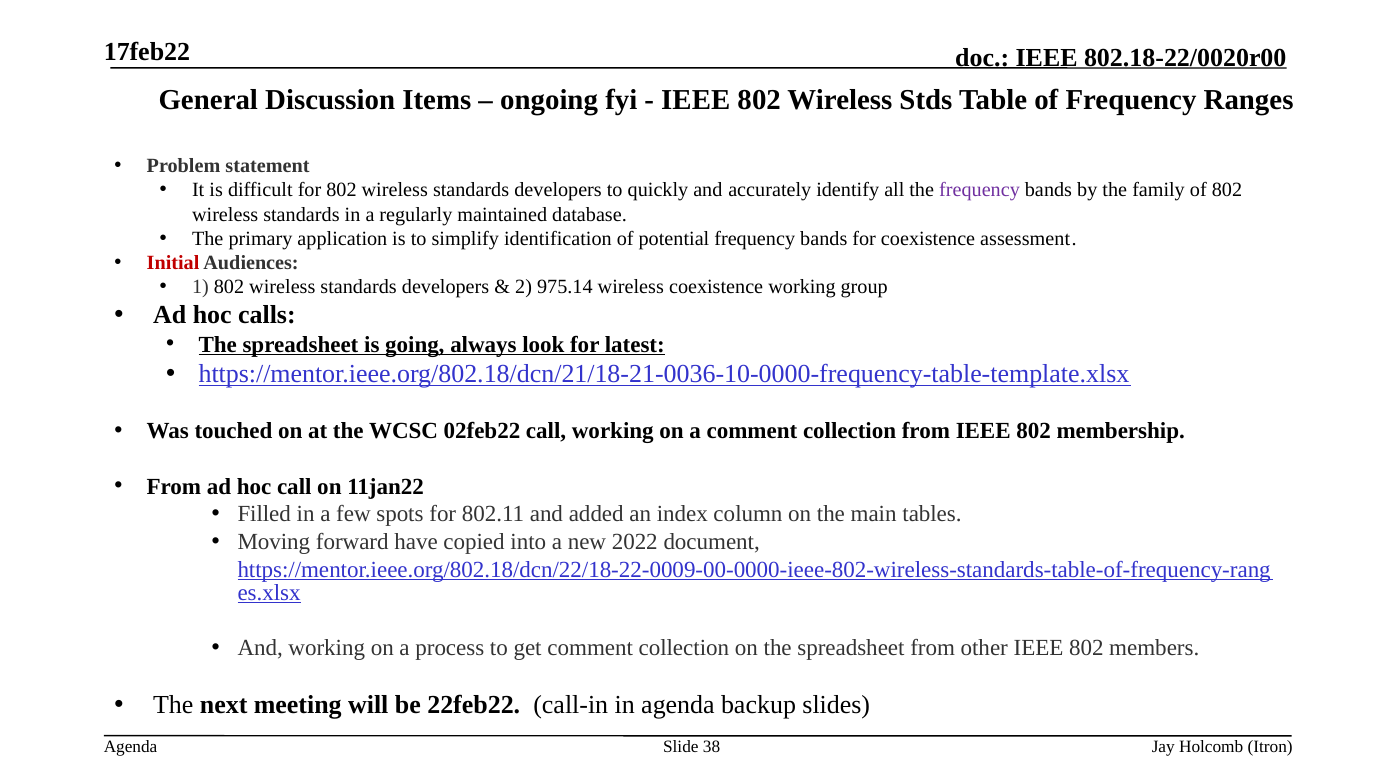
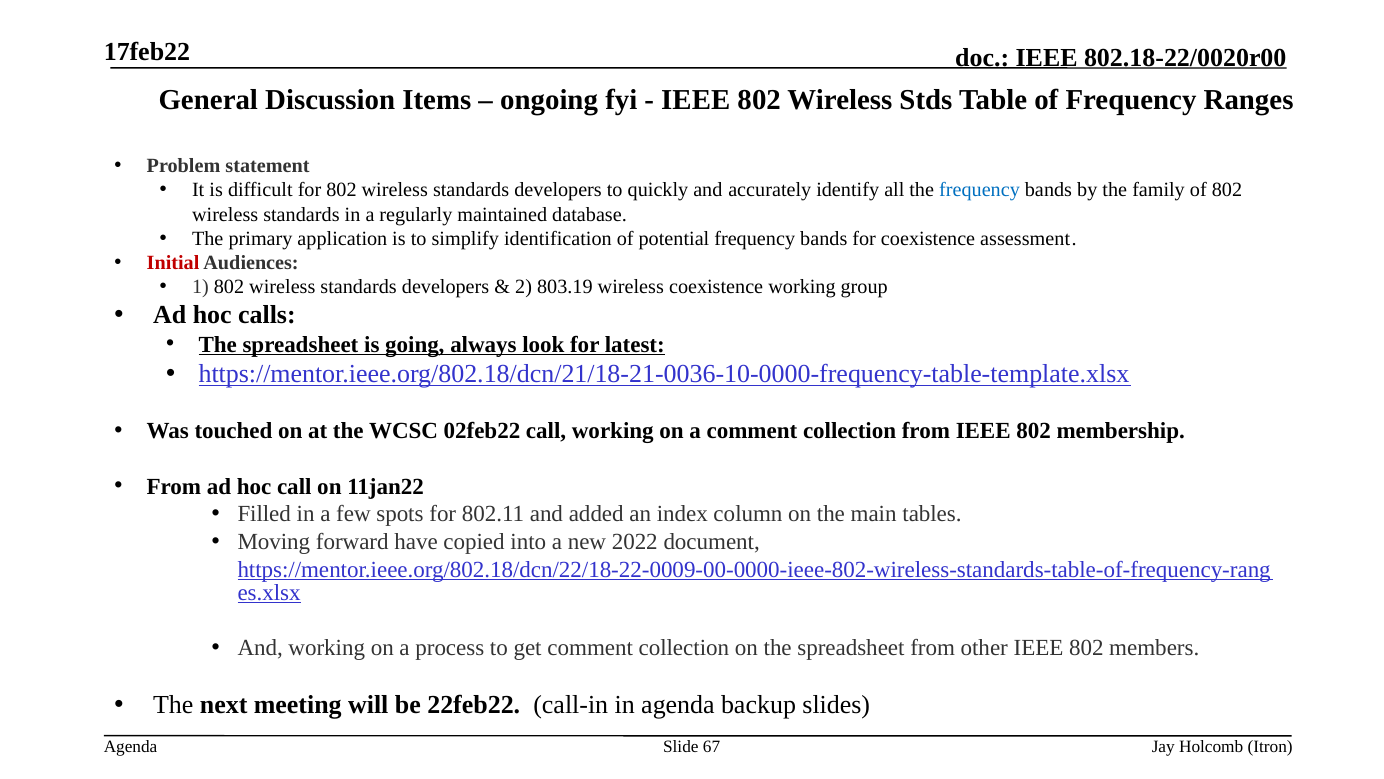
frequency colour: purple -> blue (980, 190)
975.14: 975.14 -> 803.19 (565, 287)
38: 38 -> 67 (712, 747)
